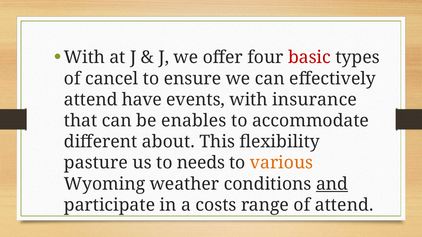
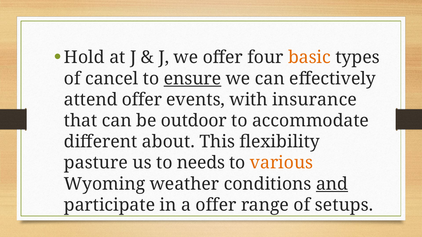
With: With -> Hold (84, 58)
basic colour: red -> orange (309, 58)
ensure underline: none -> present (193, 79)
attend have: have -> offer (142, 100)
enables: enables -> outdoor (194, 121)
a costs: costs -> offer (216, 205)
of attend: attend -> setups (344, 205)
